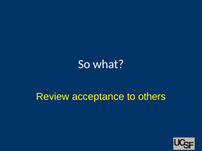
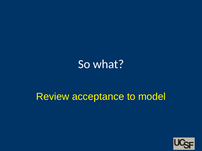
others: others -> model (152, 97)
